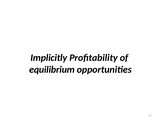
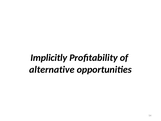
equilibrium: equilibrium -> alternative (52, 69)
